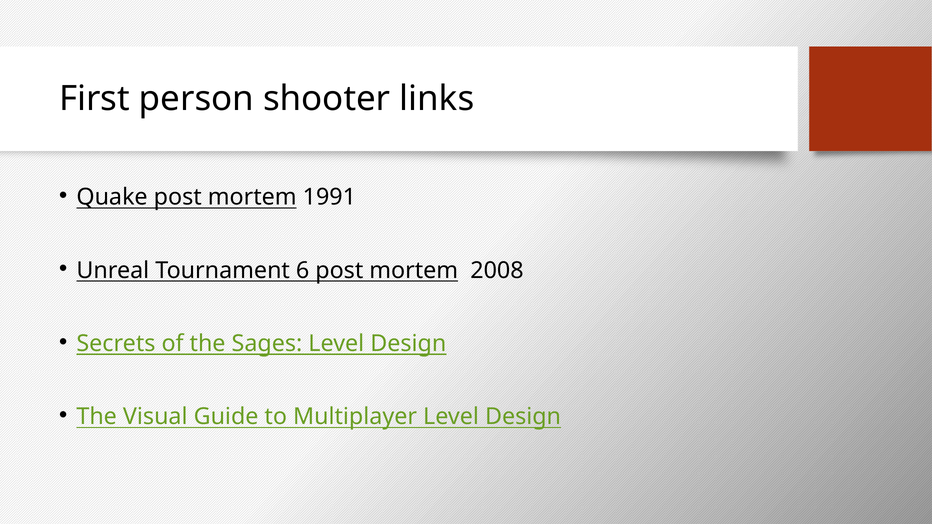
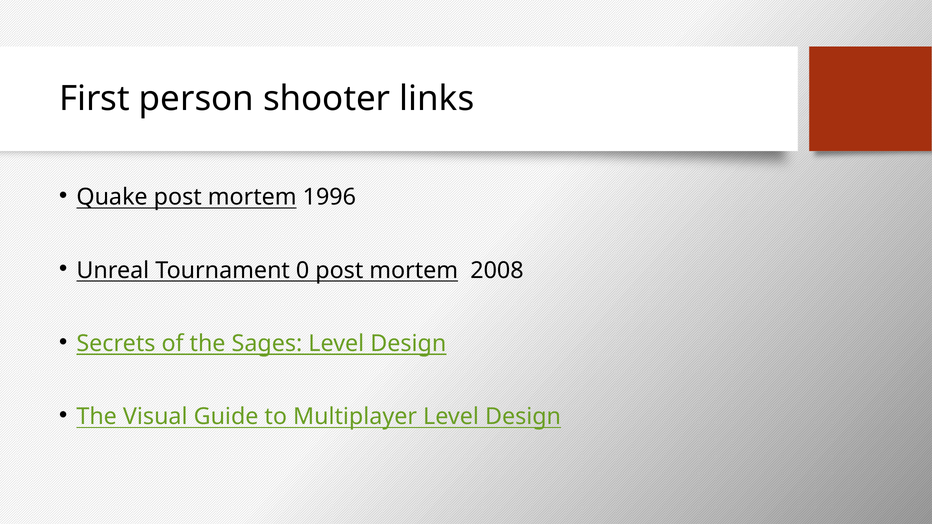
1991: 1991 -> 1996 (329, 197)
6: 6 -> 0 (303, 271)
